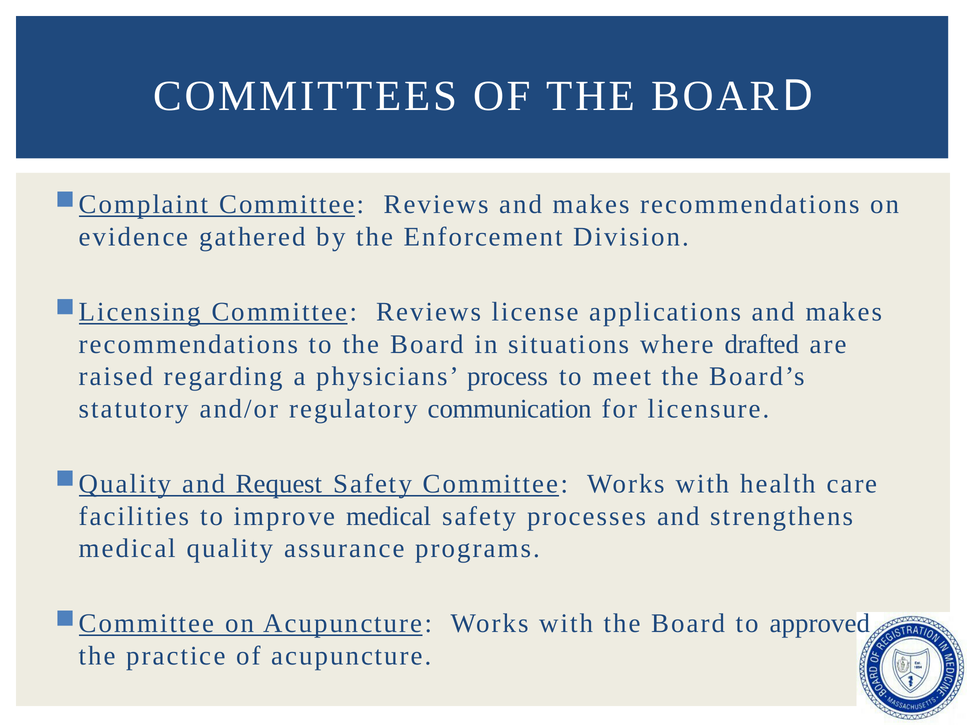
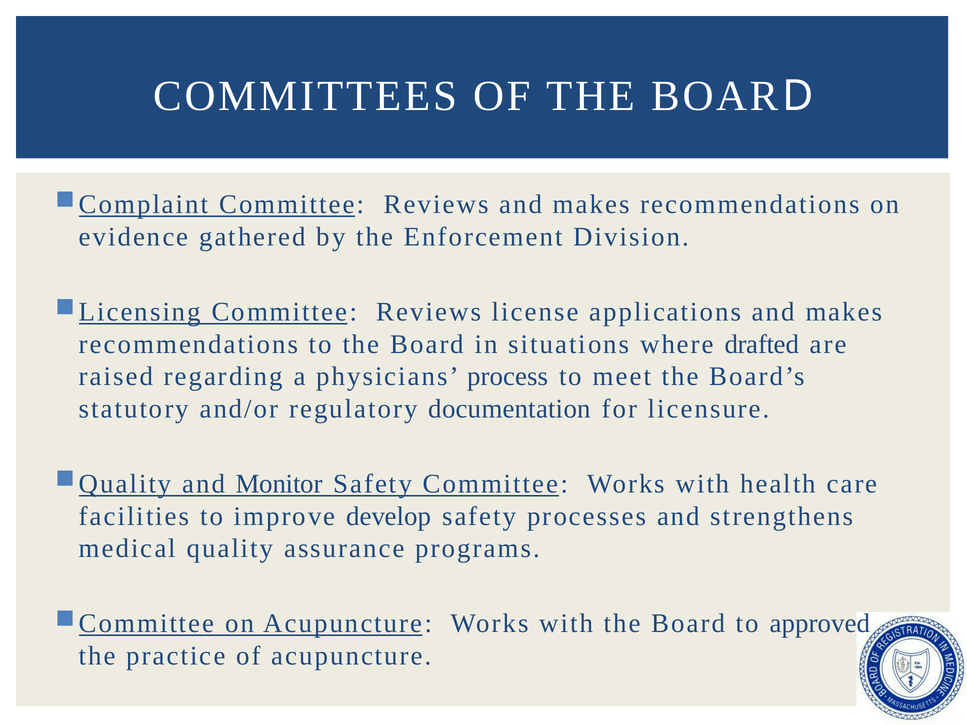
communication: communication -> documentation (510, 409)
Request: Request -> Monitor (279, 484)
improve medical: medical -> develop (389, 516)
